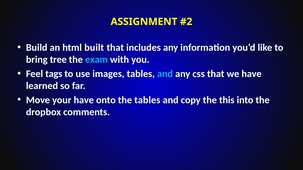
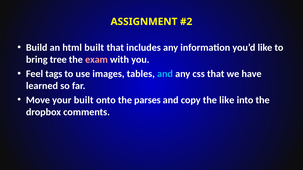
exam colour: light blue -> pink (96, 60)
your have: have -> built (84, 100)
the tables: tables -> parses (147, 100)
the this: this -> like (227, 100)
